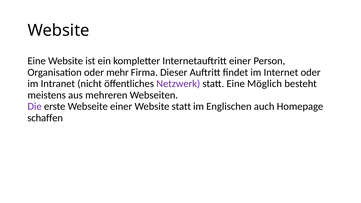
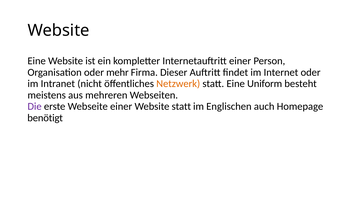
Netzwerk colour: purple -> orange (178, 84)
Möglich: Möglich -> Uniform (265, 84)
schaffen: schaffen -> benötigt (45, 118)
